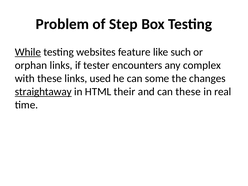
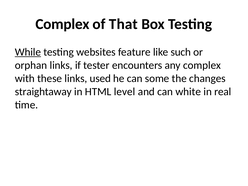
Problem: Problem -> Complex (63, 24)
Step: Step -> That (123, 24)
straightaway underline: present -> none (43, 92)
their: their -> level (125, 92)
can these: these -> white (188, 92)
